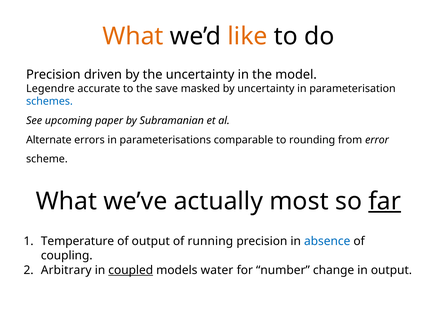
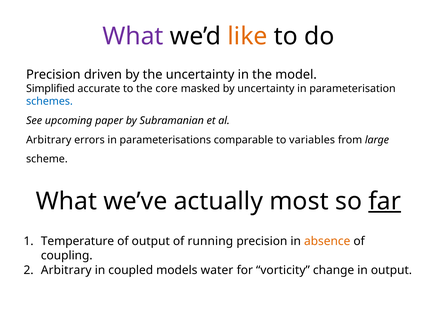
What colour: orange -> purple (133, 36)
Legendre: Legendre -> Simplified (50, 89)
save: save -> core (167, 89)
Alternate: Alternate -> Arbitrary (49, 140)
rounding: rounding -> variables (312, 140)
error: error -> large (377, 140)
absence colour: blue -> orange (327, 241)
coupled underline: present -> none (131, 270)
number: number -> vorticity (283, 270)
